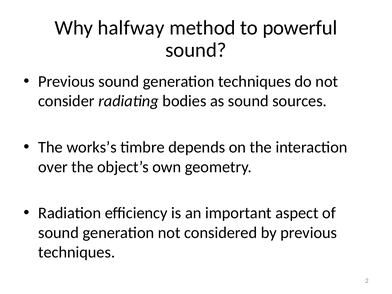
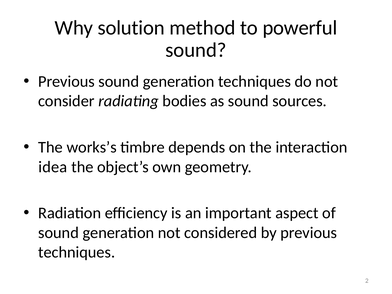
halfway: halfway -> solution (131, 28)
over: over -> idea (53, 167)
